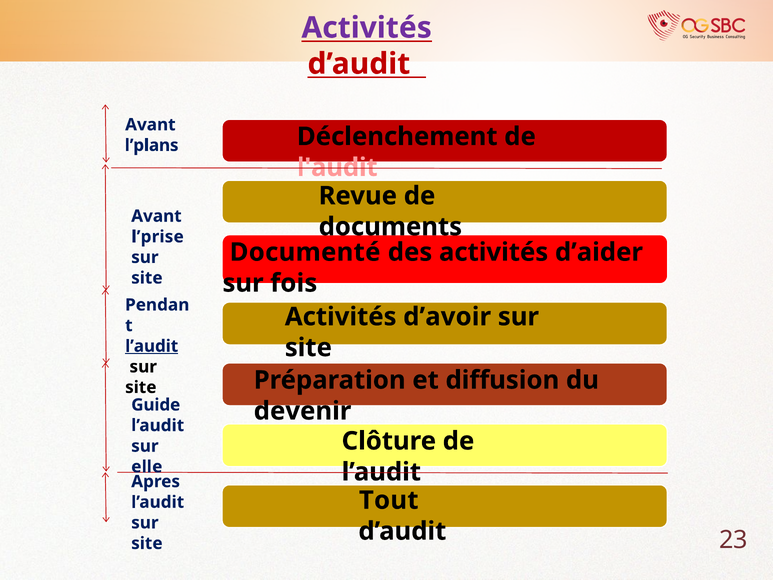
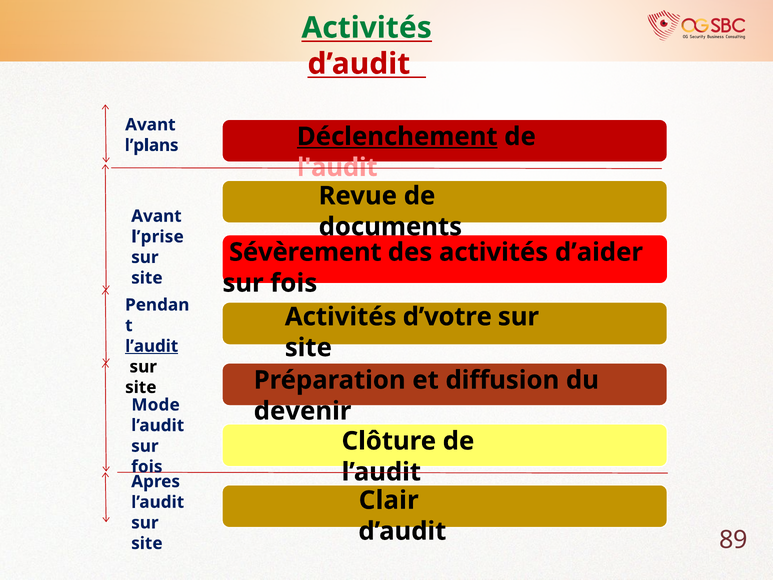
Activités colour: purple -> green (367, 28)
Déclenchement underline: none -> present (397, 136)
Documenté: Documenté -> Sévèrement (305, 252)
d’avoir: d’avoir -> d’votre (447, 317)
Guide: Guide -> Mode (156, 405)
elle: elle -> fois (147, 467)
Tout: Tout -> Clair (389, 500)
23: 23 -> 89 (733, 540)
